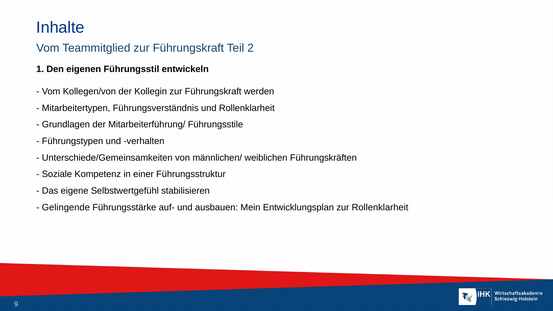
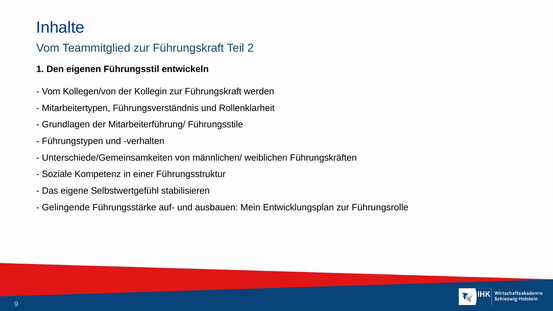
zur Rollenklarheit: Rollenklarheit -> Führungsrolle (380, 207)
